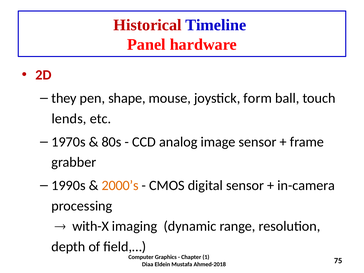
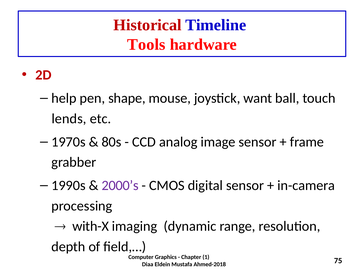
Panel: Panel -> Tools (146, 45)
they: they -> help (64, 98)
form: form -> want (258, 98)
2000’s colour: orange -> purple (120, 185)
